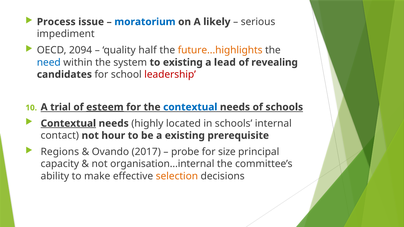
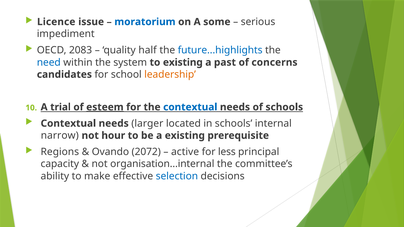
Process: Process -> Licence (56, 22)
likely: likely -> some (217, 22)
2094: 2094 -> 2083 (81, 50)
future...highlights colour: orange -> blue (220, 50)
lead: lead -> past (225, 62)
revealing: revealing -> concerns (274, 62)
leadership colour: red -> orange (170, 75)
Contextual underline: present -> none (68, 124)
highly: highly -> larger (147, 124)
contact: contact -> narrow (60, 136)
2017: 2017 -> 2072 (146, 152)
probe: probe -> active (185, 152)
size: size -> less (227, 152)
selection colour: orange -> blue (177, 176)
